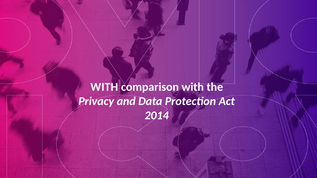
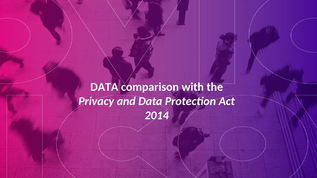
WITH: WITH -> DATA (104, 87)
